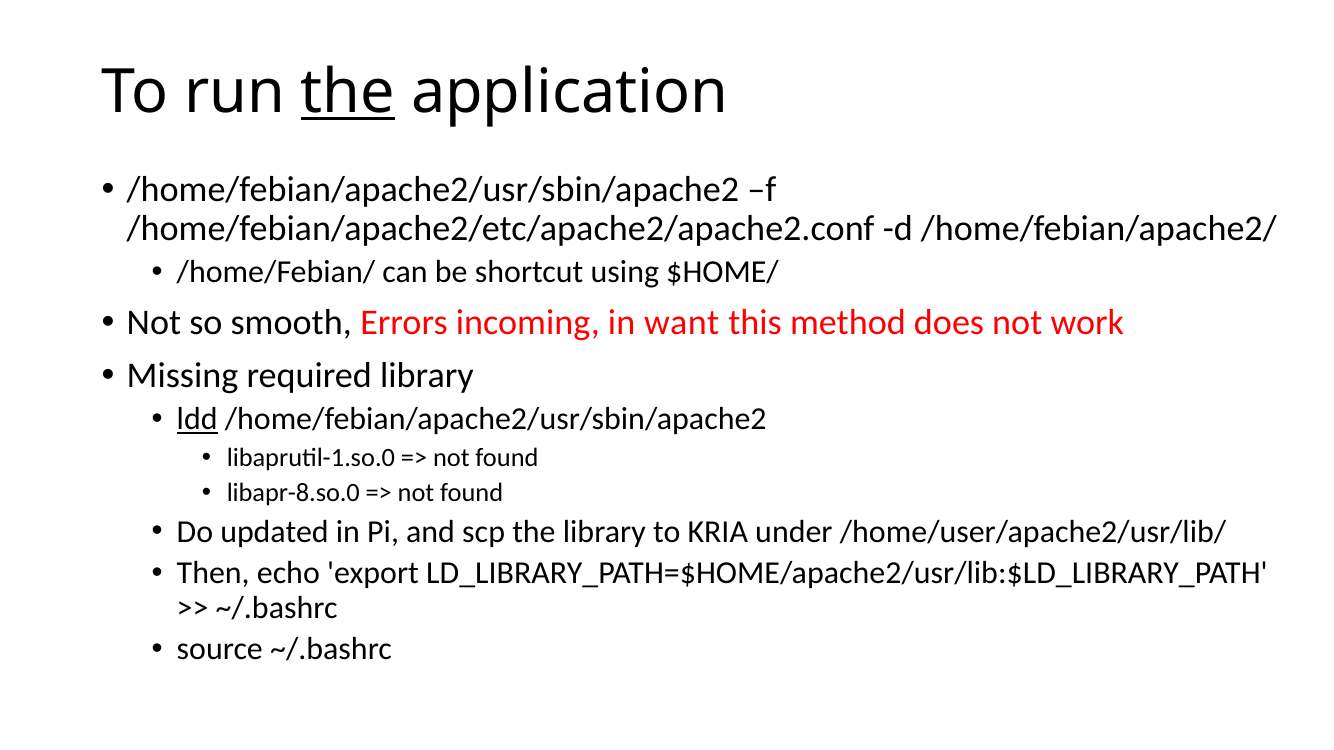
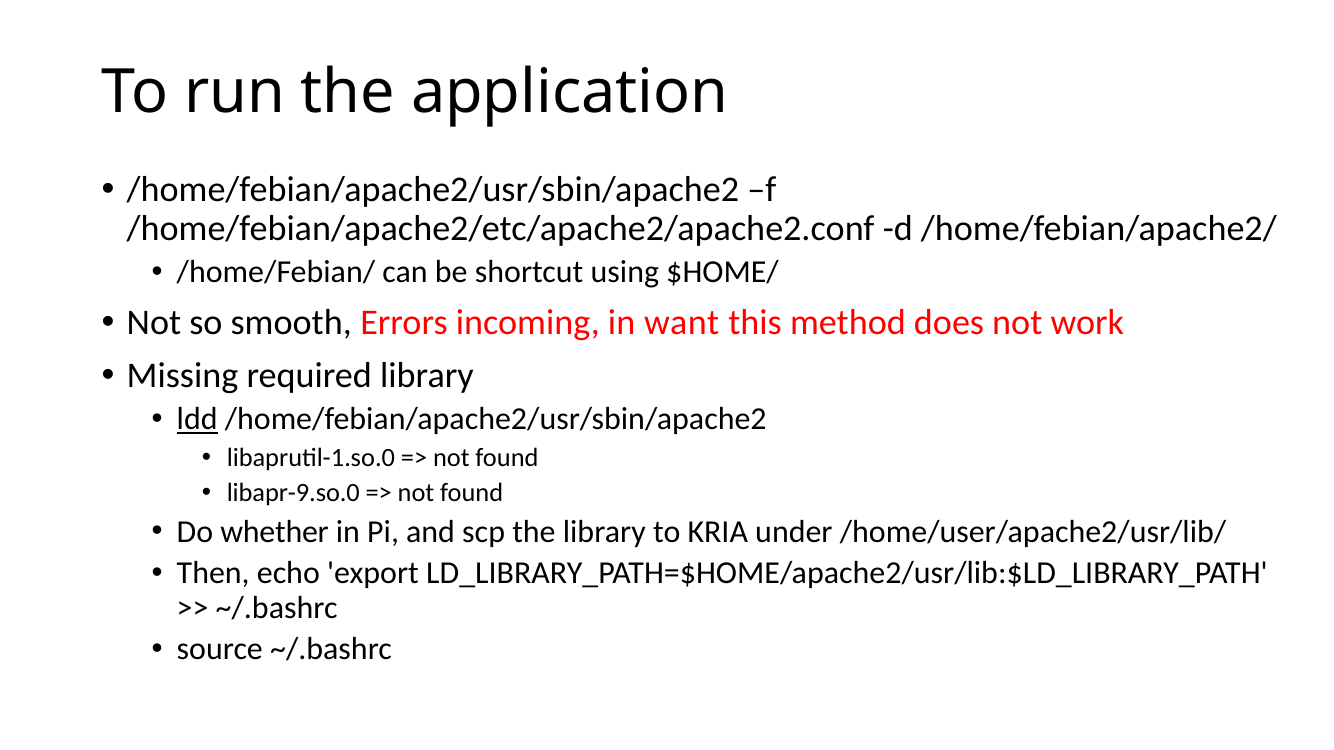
the underline: present -> none (348, 92)
libapr-8.so.0: libapr-8.so.0 -> libapr-9.so.0 (293, 493)
updated: updated -> whether (275, 532)
